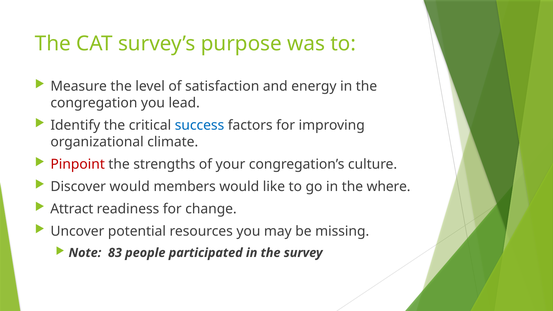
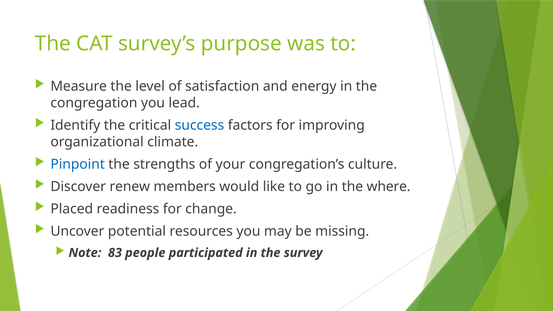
Pinpoint colour: red -> blue (78, 164)
Discover would: would -> renew (130, 187)
Attract: Attract -> Placed (72, 209)
